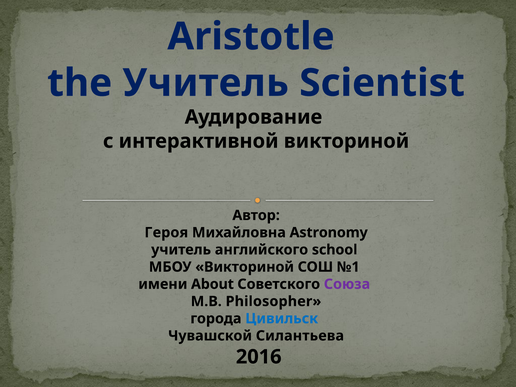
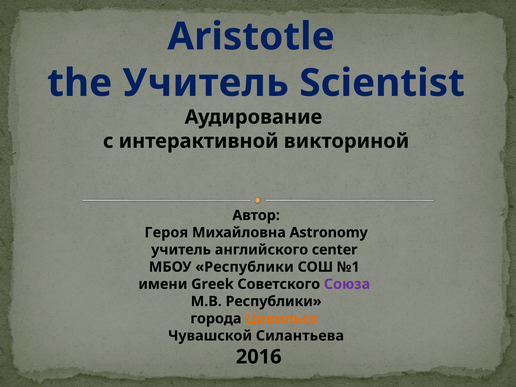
school: school -> center (335, 250)
МБОУ Викториной: Викториной -> Республики (245, 267)
About: About -> Greek (212, 284)
М.В Philosopher: Philosopher -> Республики (274, 301)
Цивильск colour: blue -> orange (282, 319)
